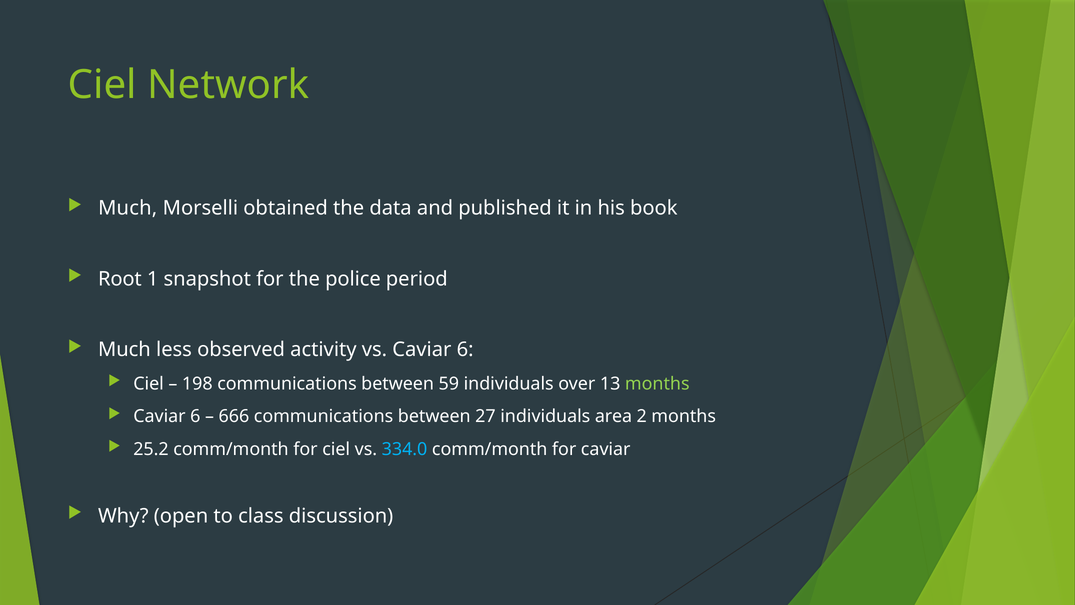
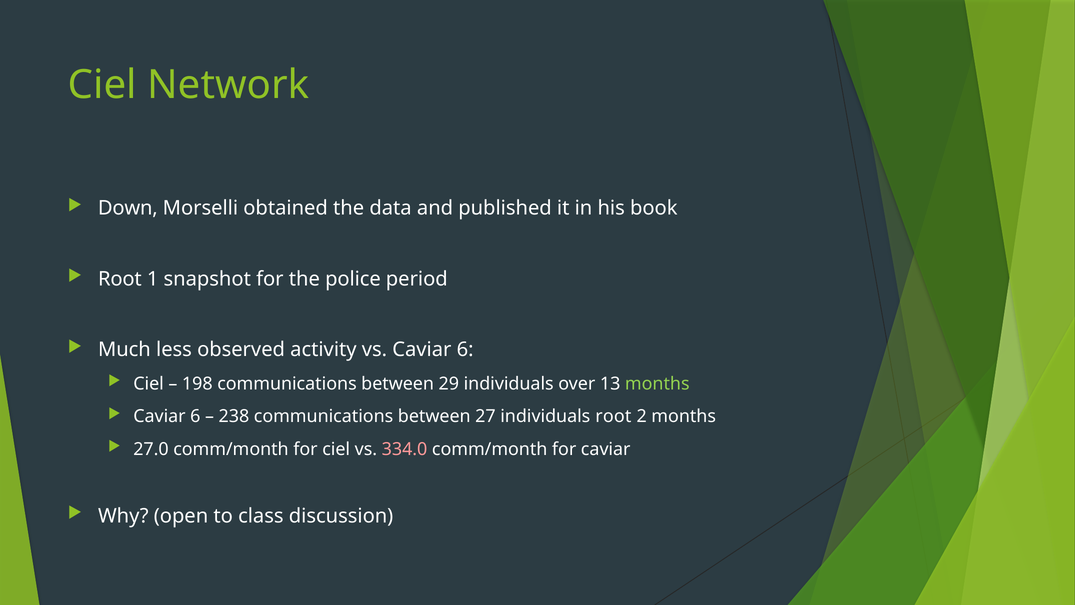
Much: Much -> Down (128, 208)
59: 59 -> 29 (449, 384)
666: 666 -> 238 (234, 416)
individuals area: area -> root (613, 416)
25.2: 25.2 -> 27.0 (151, 449)
334.0 colour: light blue -> pink (405, 449)
